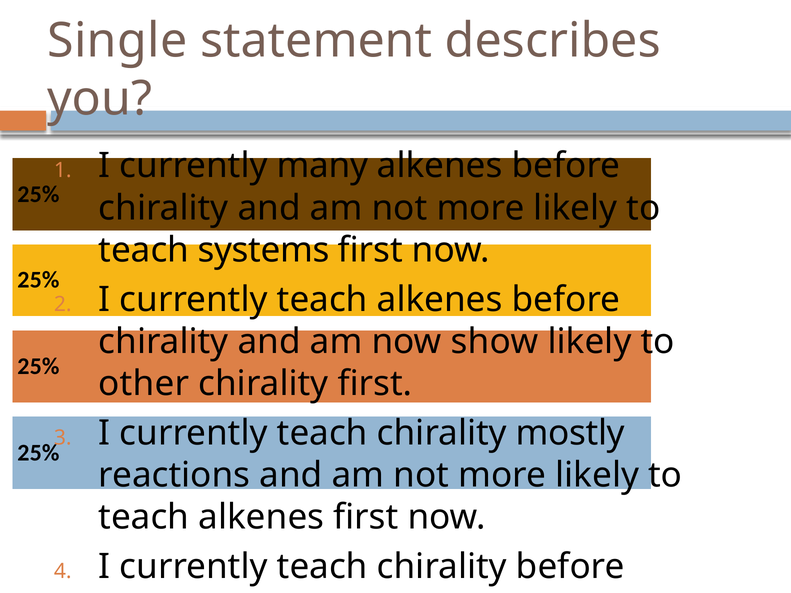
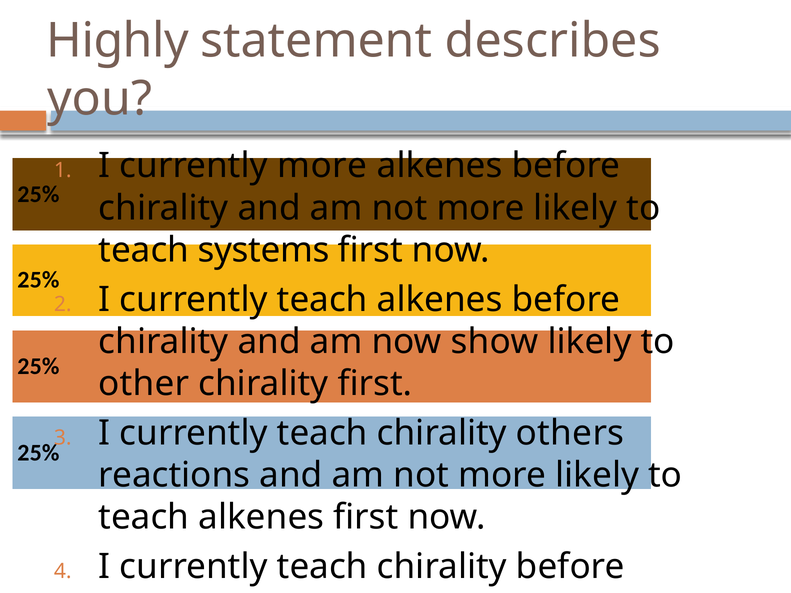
Single: Single -> Highly (118, 41)
currently many: many -> more (322, 166)
mostly: mostly -> others (570, 433)
